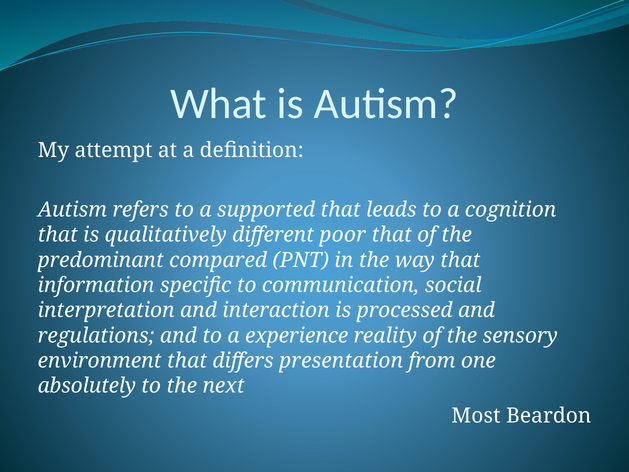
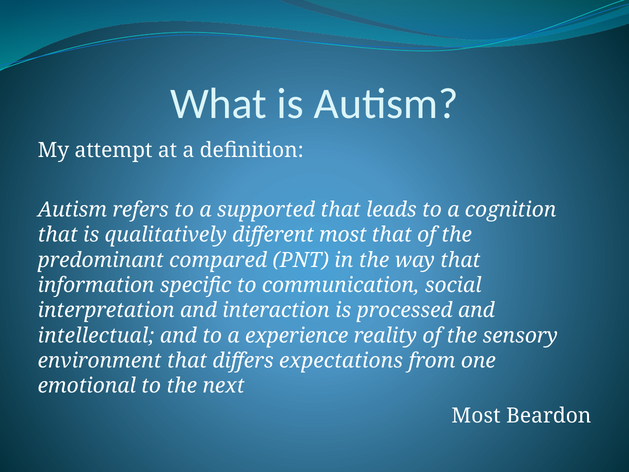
different poor: poor -> most (343, 235)
regulations: regulations -> intellectual (96, 335)
presentation: presentation -> expectations (341, 361)
absolutely: absolutely -> emotional (87, 386)
